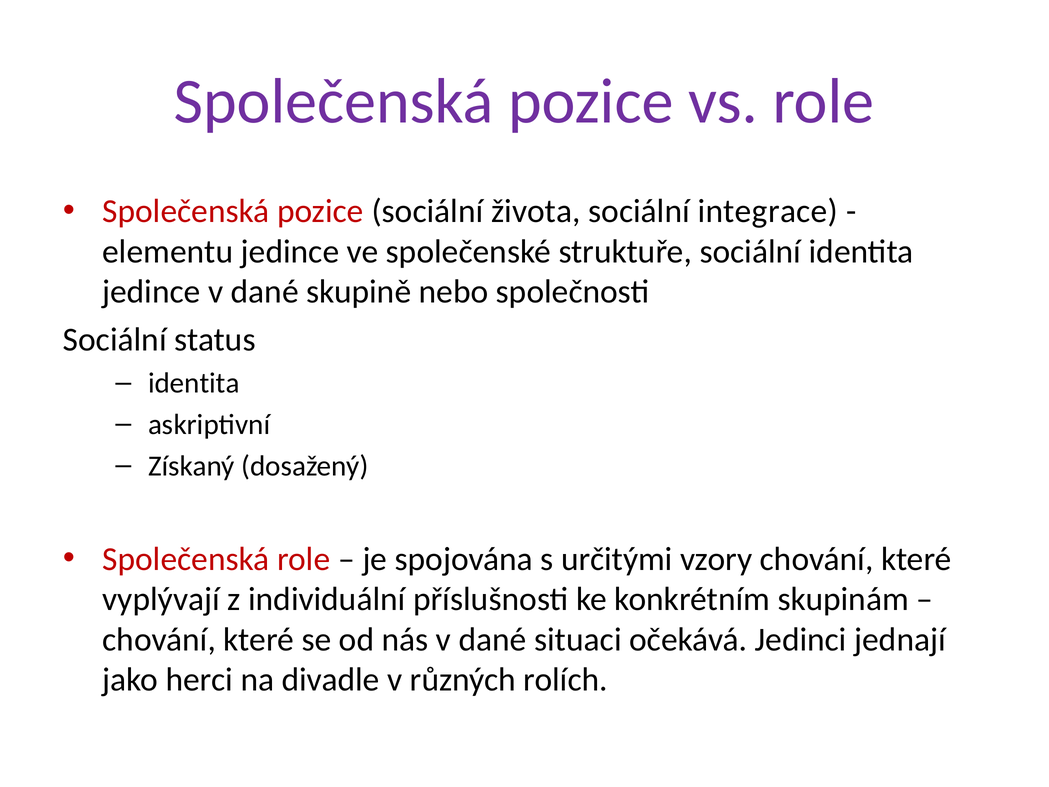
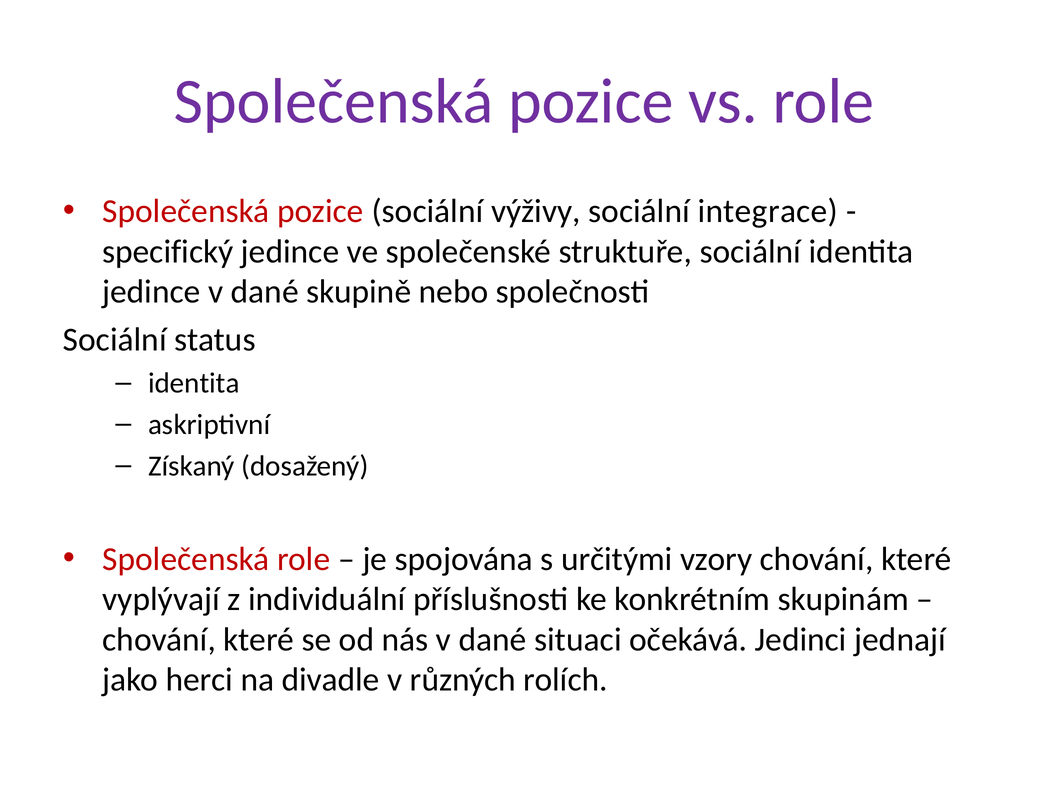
života: života -> výživy (536, 211)
elementu: elementu -> specifický (168, 251)
